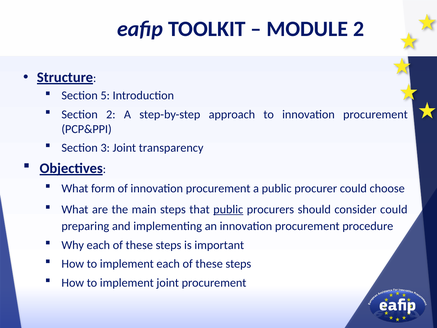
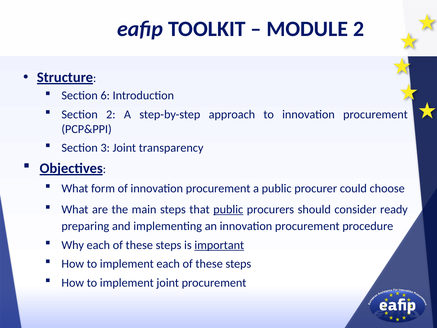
5: 5 -> 6 (105, 96)
consider could: could -> ready (394, 209)
important underline: none -> present (219, 245)
